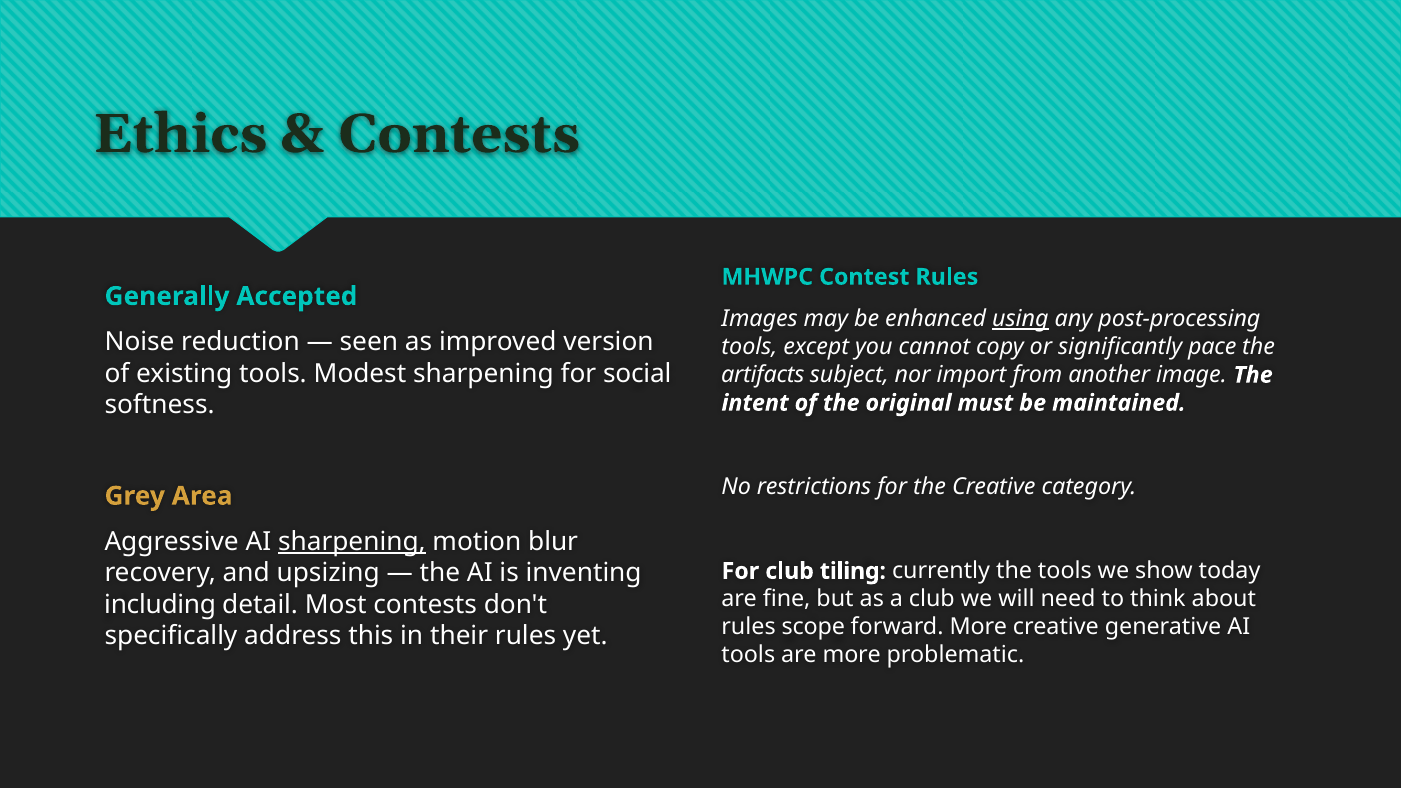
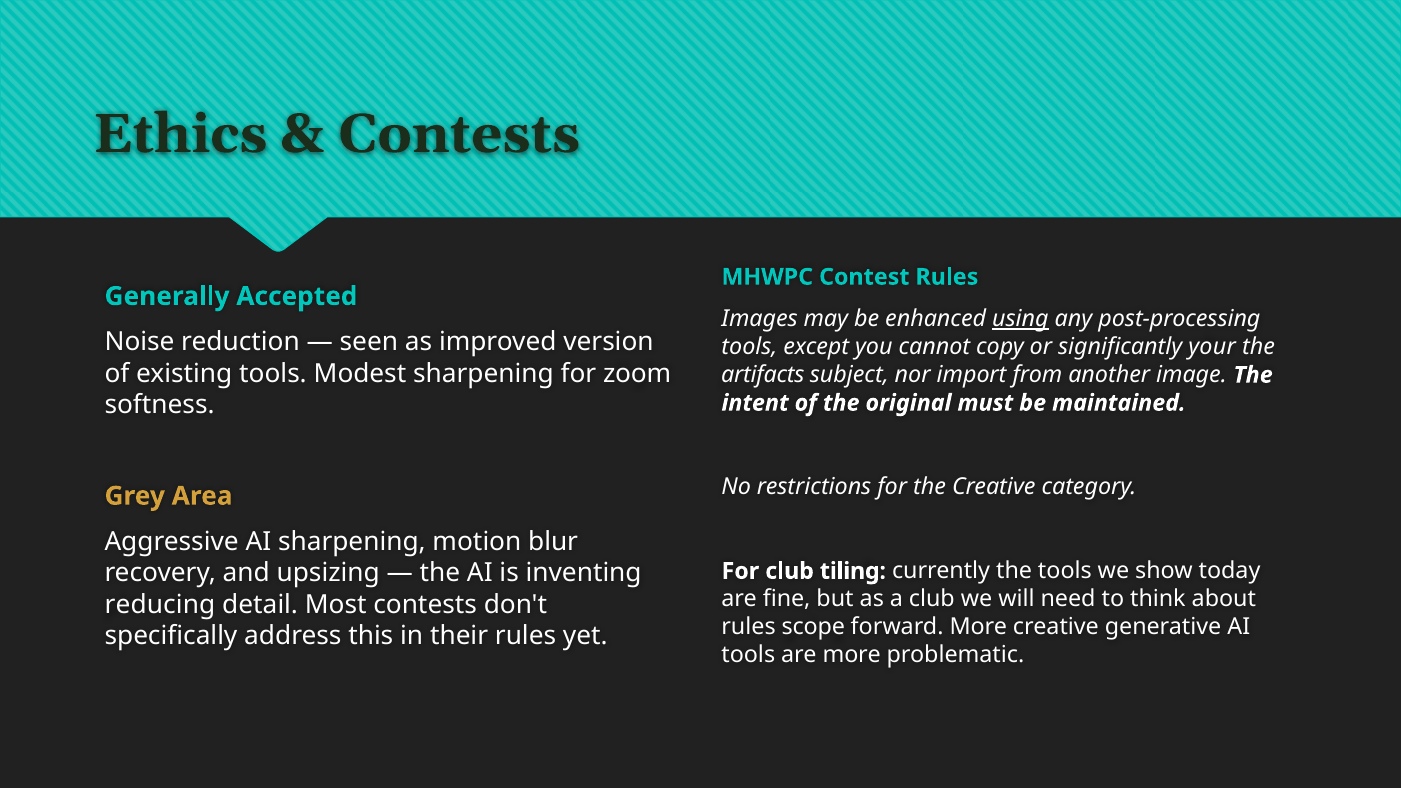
pace: pace -> your (1212, 347)
social: social -> zoom (637, 373)
sharpening underline: present -> none (352, 542)
including: including -> reducing (160, 605)
